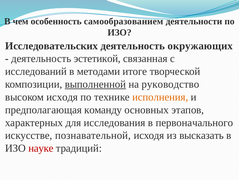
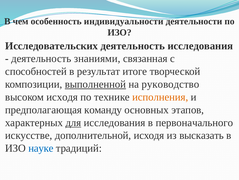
самообразованием: самообразованием -> индивидуальности (124, 21)
деятельность окружающих: окружающих -> исследования (200, 46)
эстетикой: эстетикой -> знаниями (97, 58)
исследований: исследований -> способностей (36, 71)
методами: методами -> результат (99, 71)
для underline: none -> present (73, 122)
познавательной: познавательной -> дополнительной (93, 135)
науке colour: red -> blue (41, 148)
